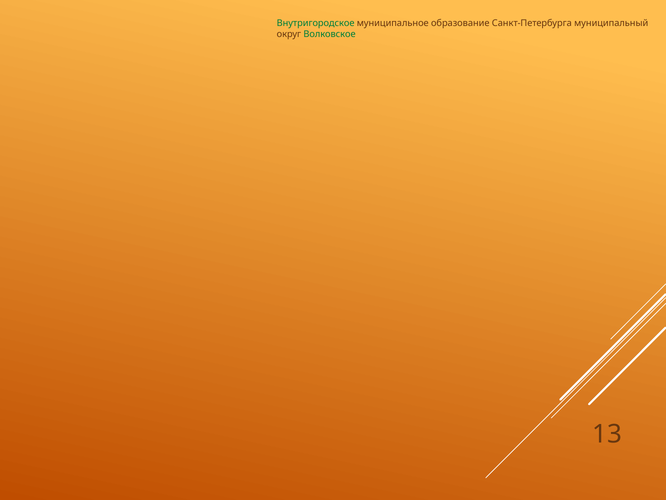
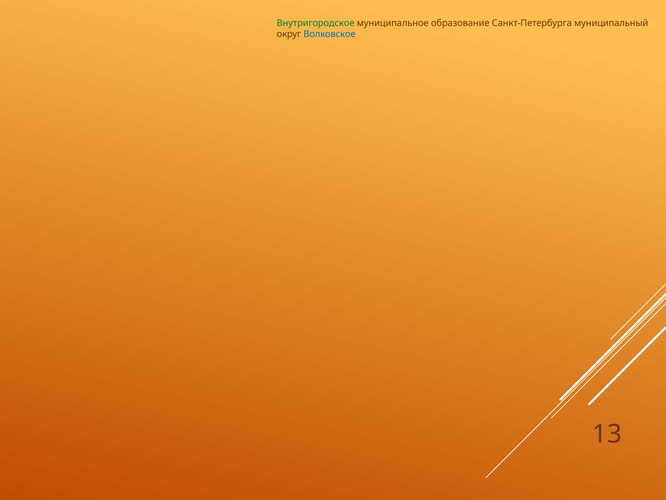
Волковское colour: green -> blue (330, 34)
